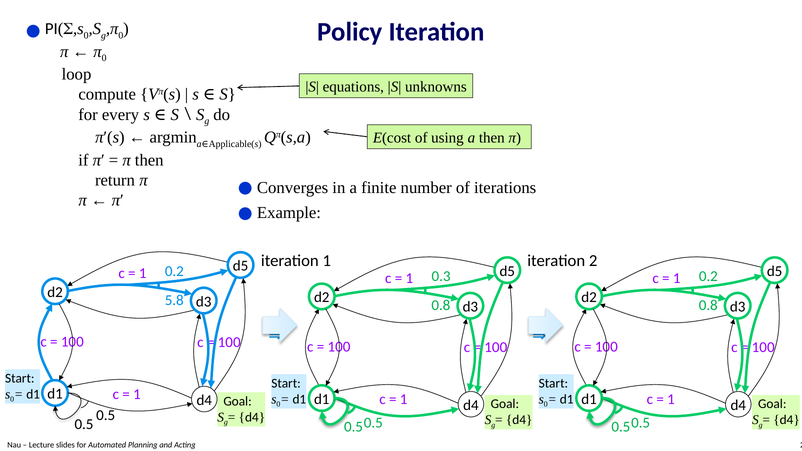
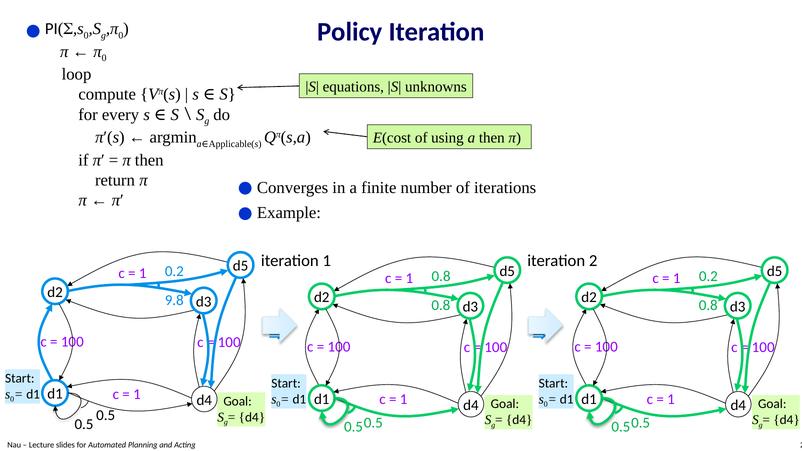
0.3: 0.3 -> 0.8 (441, 277)
5.8: 5.8 -> 9.8 (174, 300)
